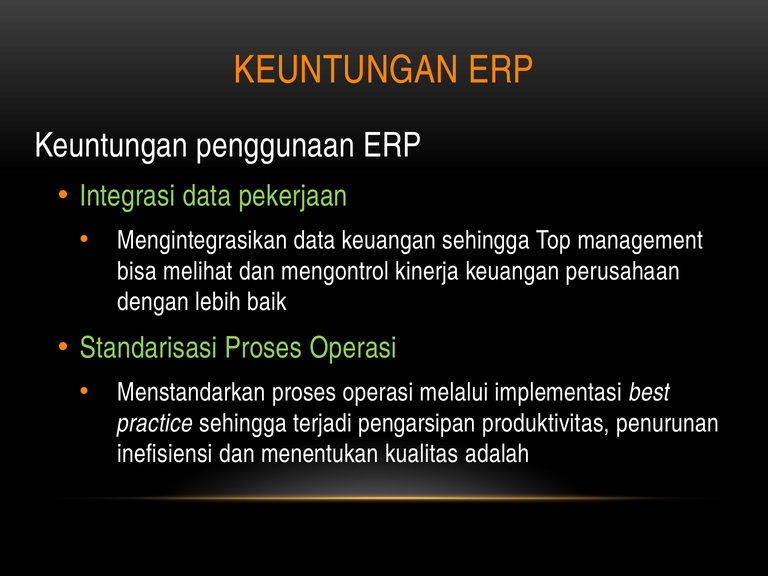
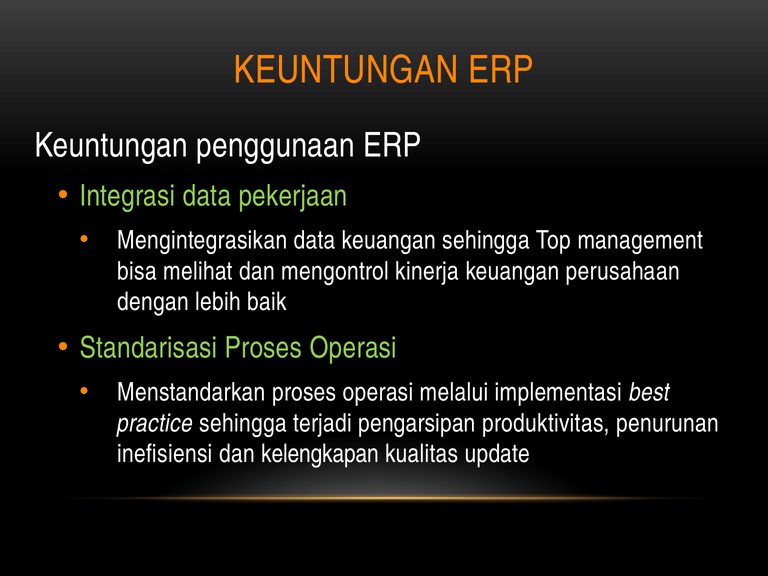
menentukan: menentukan -> kelengkapan (320, 454)
adalah: adalah -> update (497, 454)
